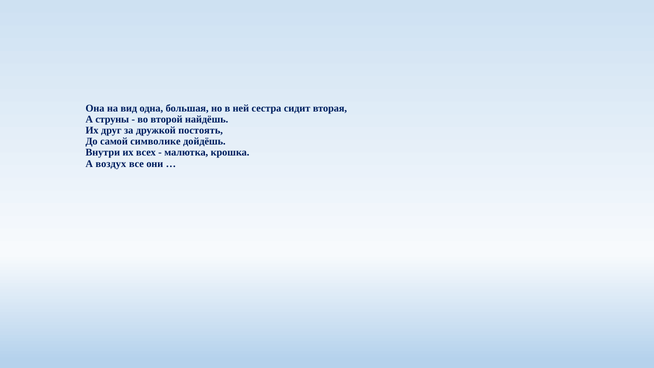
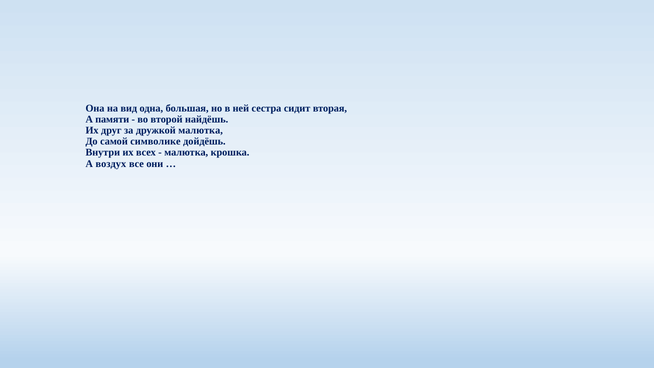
струны: струны -> памяти (112, 119)
дружкой постоять: постоять -> малютка (201, 130)
